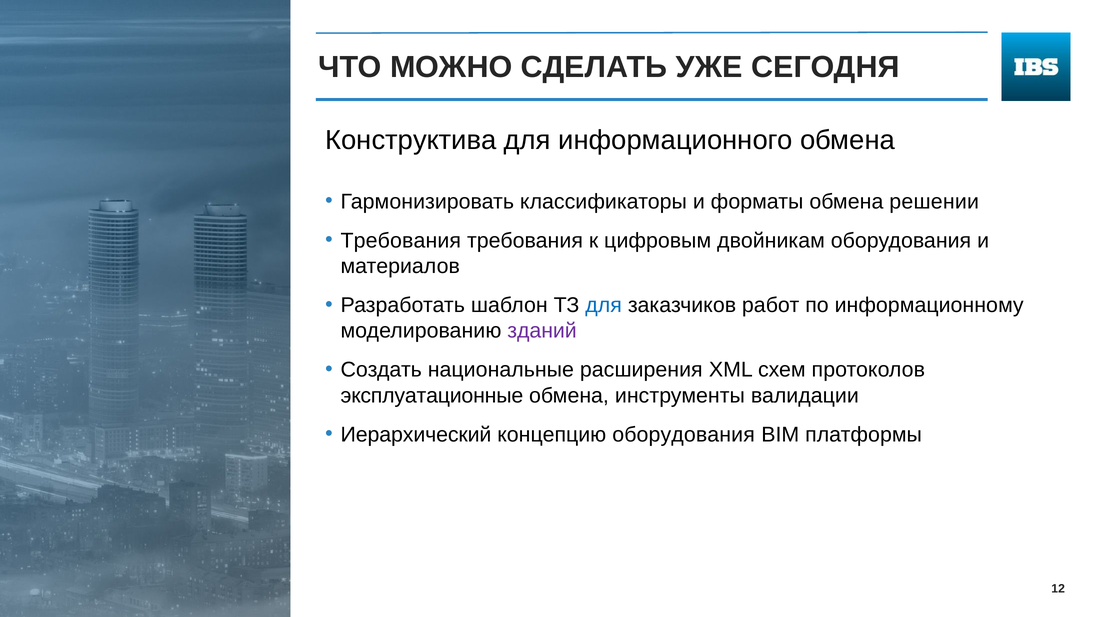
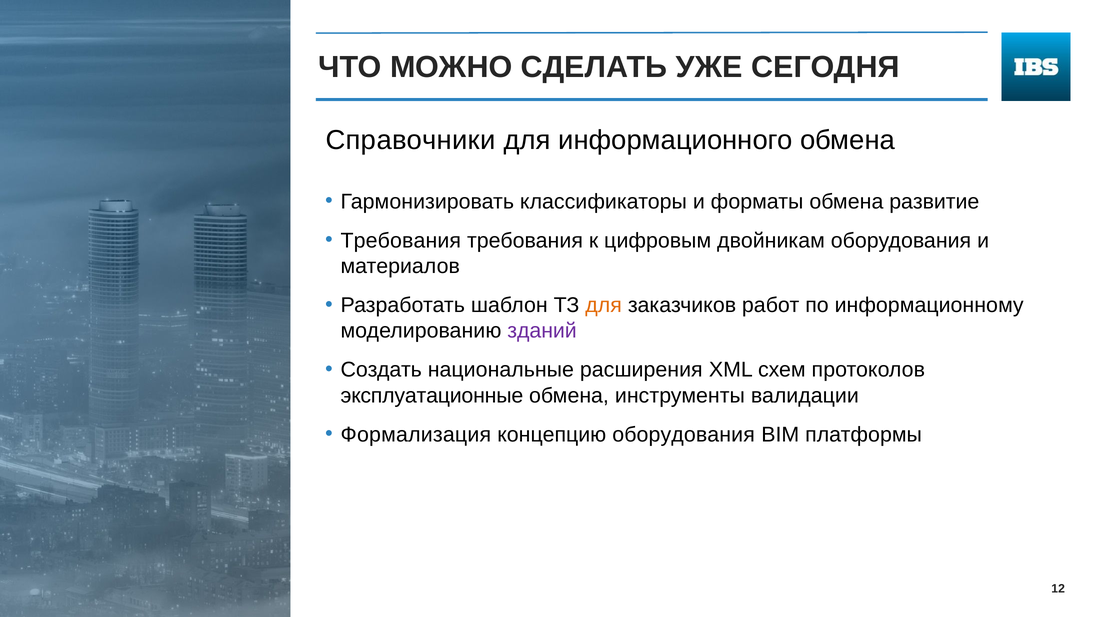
Конструктива: Конструктива -> Справочники (411, 140)
решении: решении -> развитие (934, 202)
для colour: blue -> orange (604, 306)
Иерархический: Иерархический -> Формализация (416, 435)
